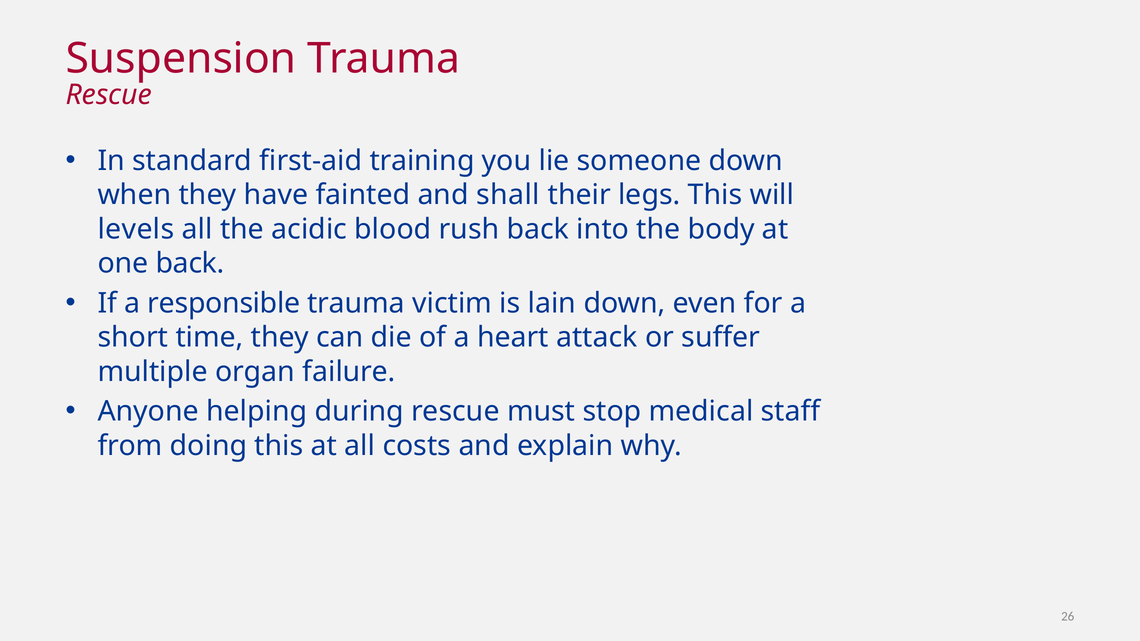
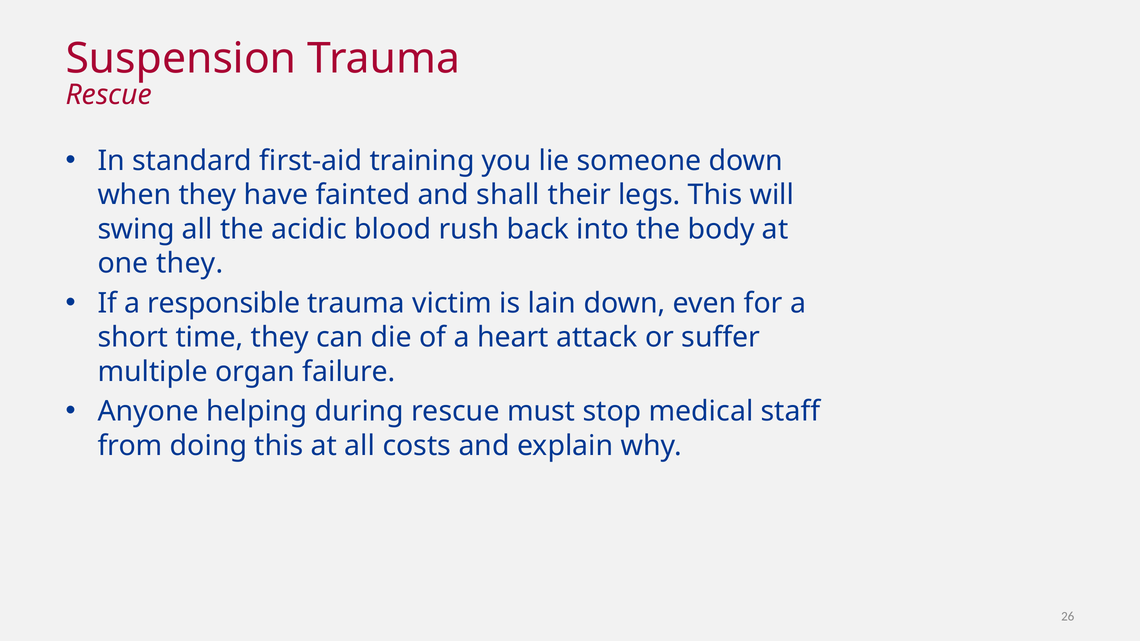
levels: levels -> swing (136, 229)
one back: back -> they (190, 263)
